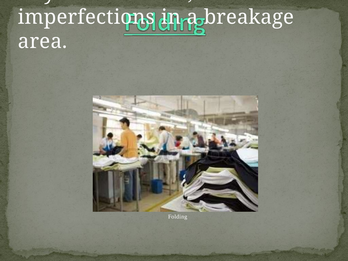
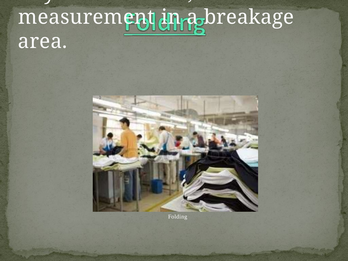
imperfections: imperfections -> measurement (86, 17)
